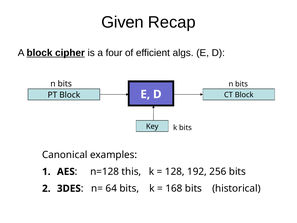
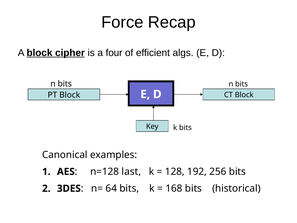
Given: Given -> Force (122, 22)
this: this -> last (131, 171)
